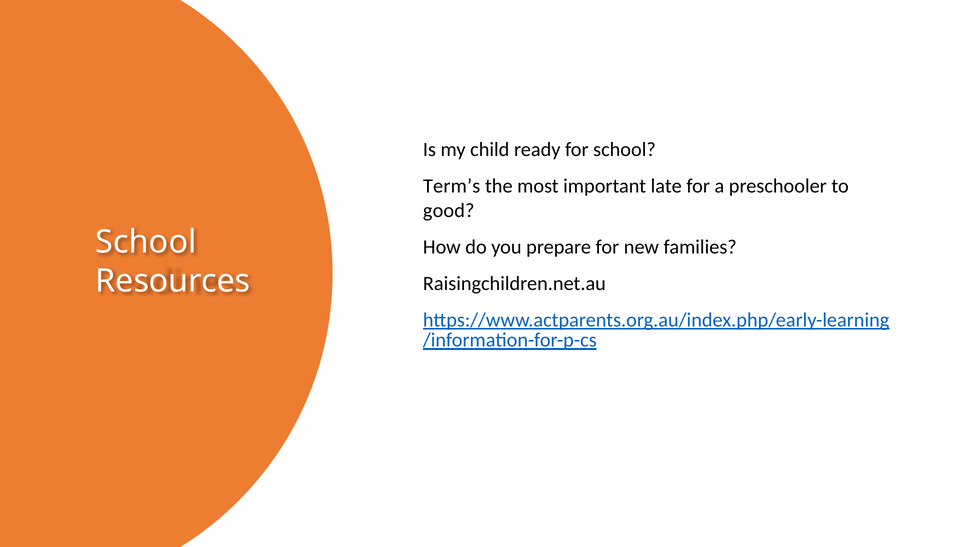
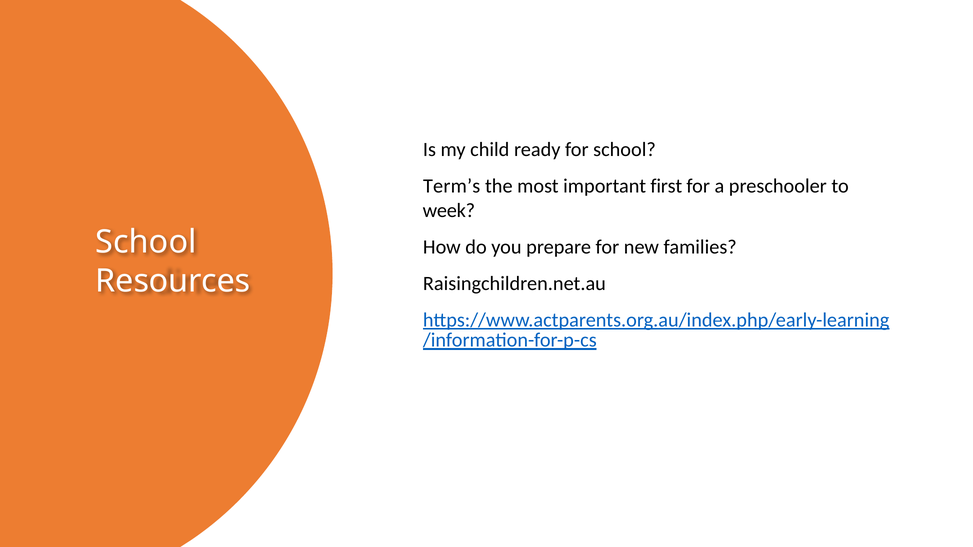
late: late -> first (666, 186)
good: good -> week (449, 211)
